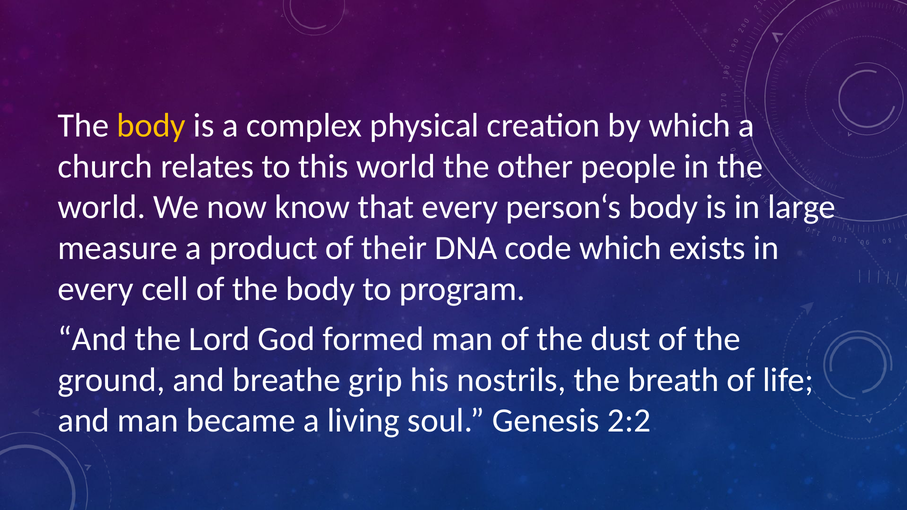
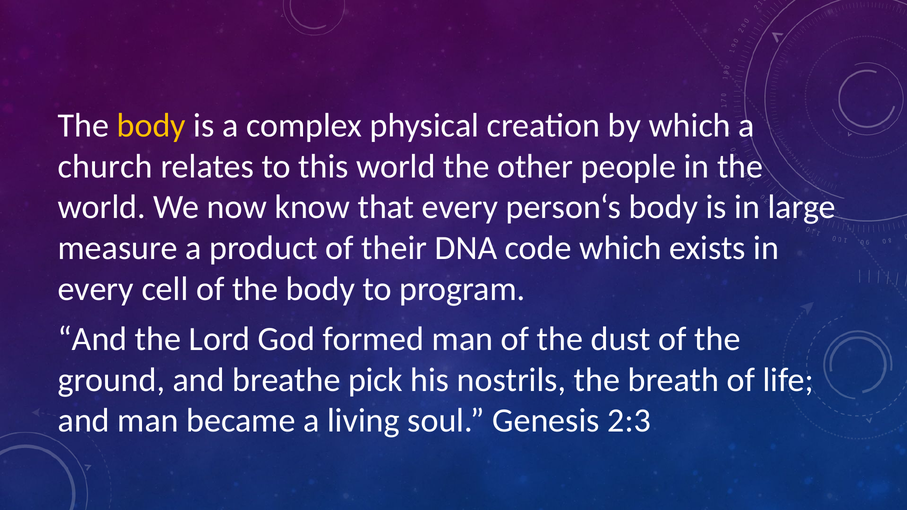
grip: grip -> pick (376, 380)
2:2: 2:2 -> 2:3 (629, 421)
